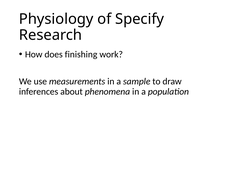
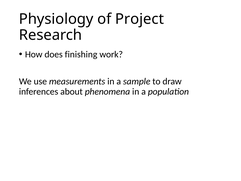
Specify: Specify -> Project (140, 19)
